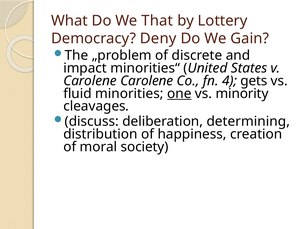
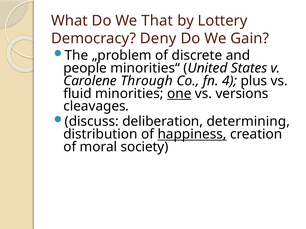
impact: impact -> people (85, 68)
Carolene Carolene: Carolene -> Through (147, 81)
gets: gets -> plus (254, 81)
minority: minority -> versions (242, 94)
happiness underline: none -> present (192, 135)
